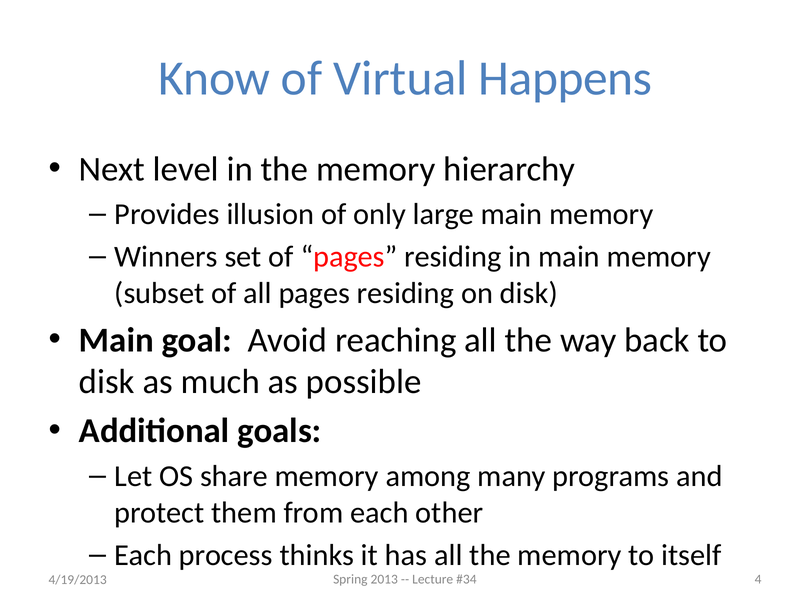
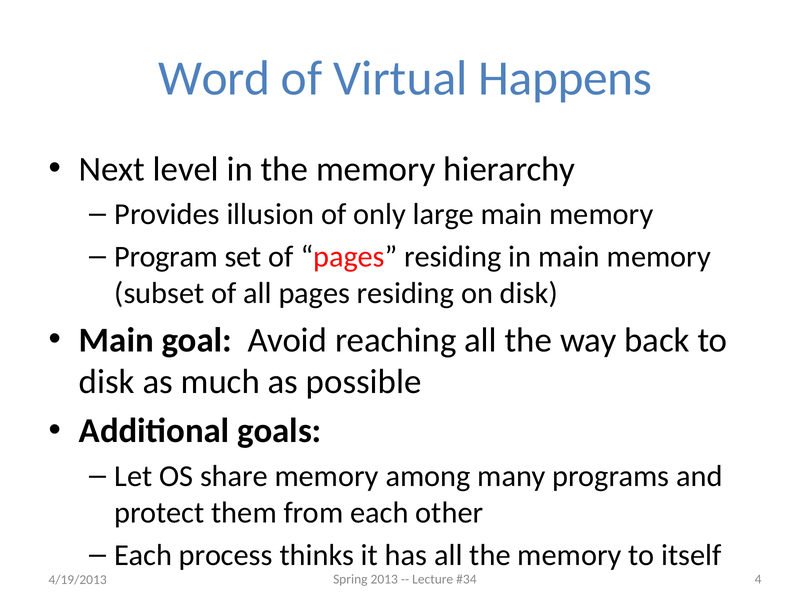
Know: Know -> Word (214, 78)
Winners: Winners -> Program (166, 257)
